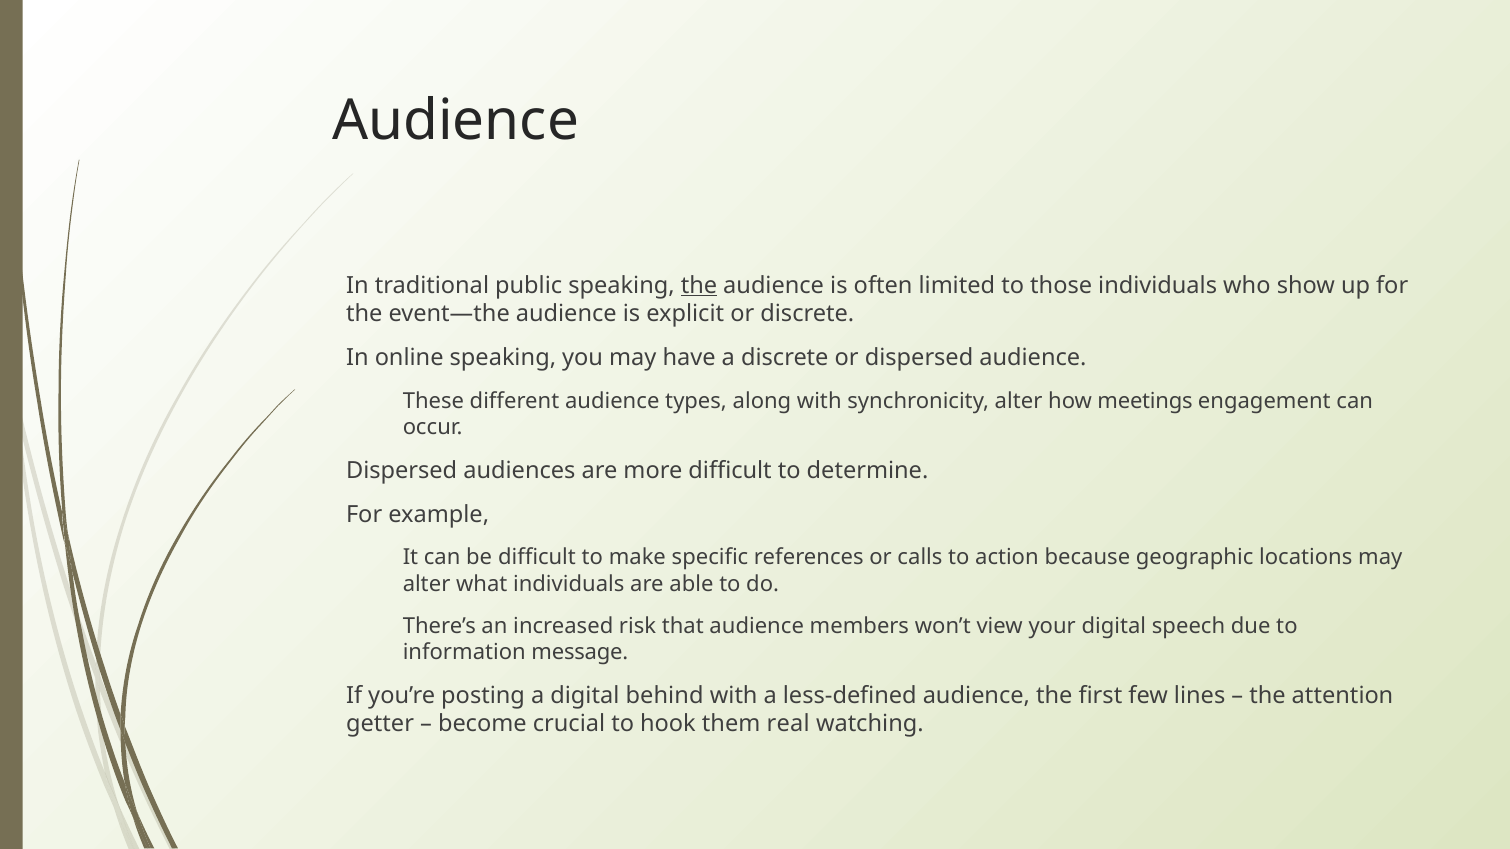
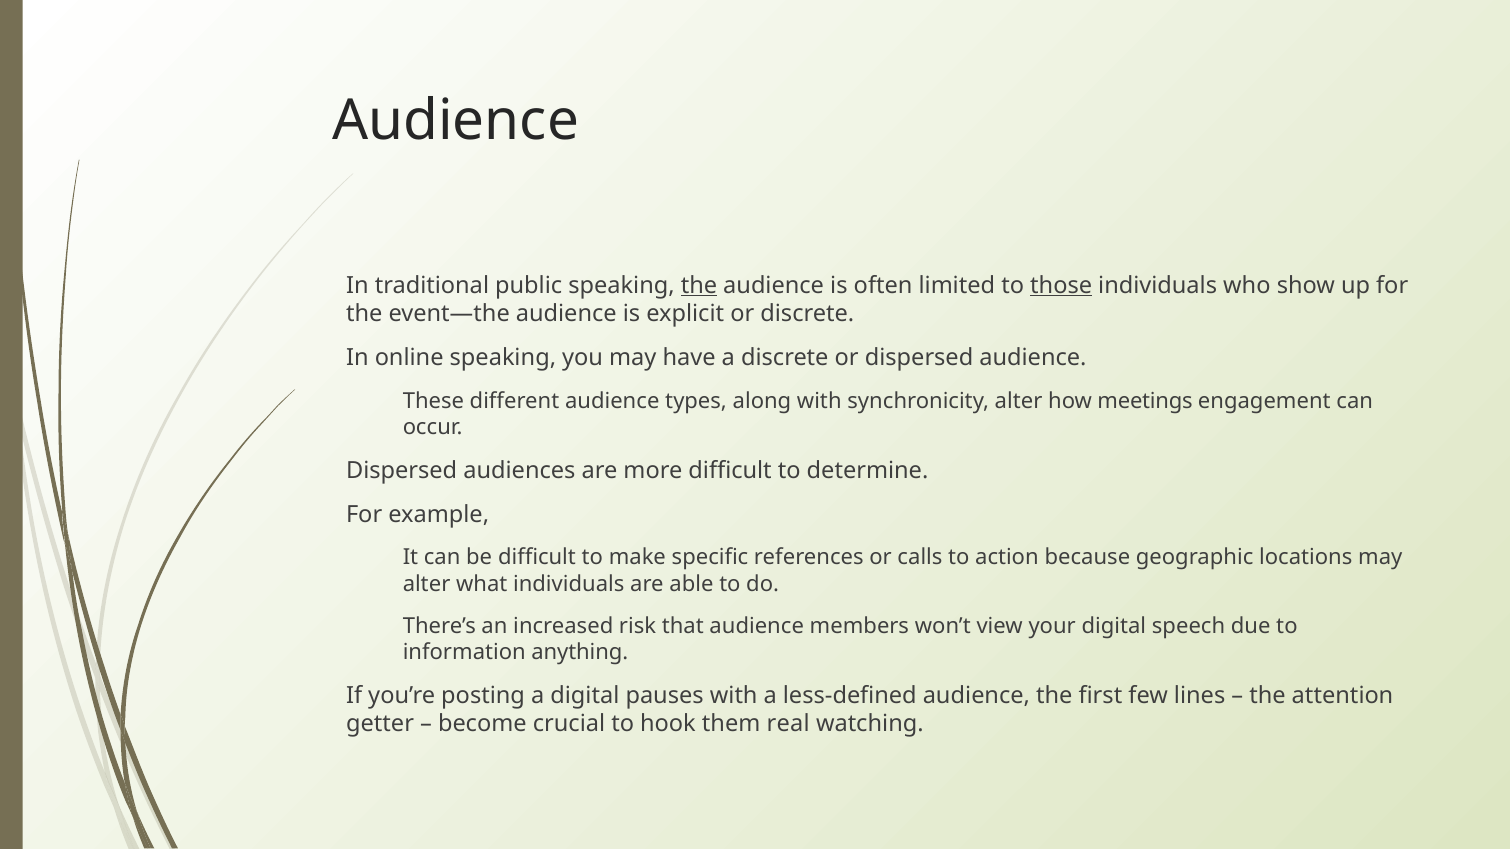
those underline: none -> present (1061, 286)
message: message -> anything (580, 653)
behind: behind -> pauses (665, 696)
